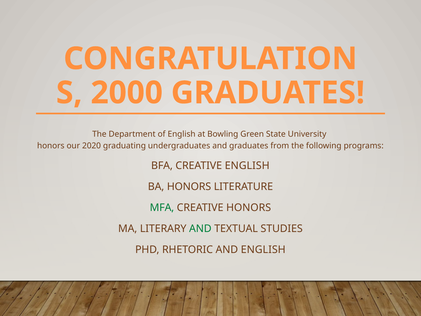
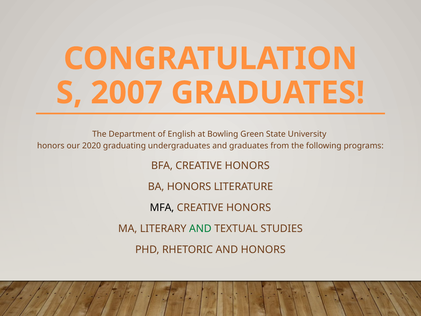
2000: 2000 -> 2007 (127, 93)
BFA CREATIVE ENGLISH: ENGLISH -> HONORS (247, 166)
MFA colour: green -> black (162, 208)
AND ENGLISH: ENGLISH -> HONORS (263, 250)
